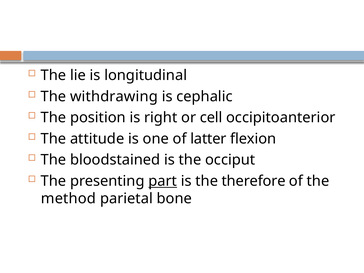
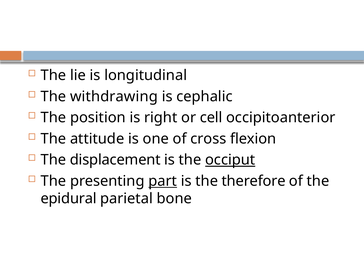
latter: latter -> cross (208, 139)
bloodstained: bloodstained -> displacement (115, 160)
occiput underline: none -> present (230, 160)
method: method -> epidural (69, 199)
